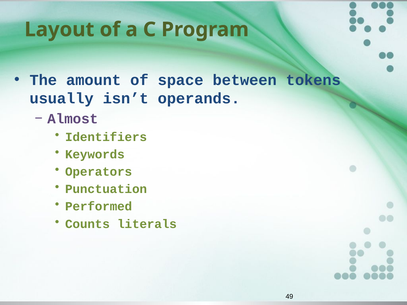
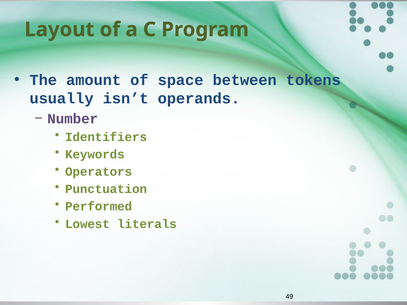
Almost: Almost -> Number (73, 119)
Counts: Counts -> Lowest (87, 224)
